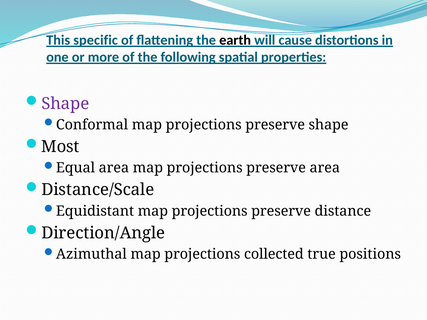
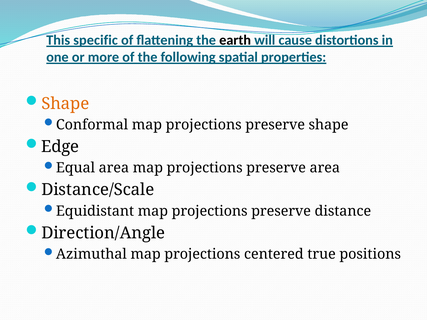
Shape colour: purple -> orange (65, 104)
Most: Most -> Edge (60, 147)
collected: collected -> centered (274, 254)
